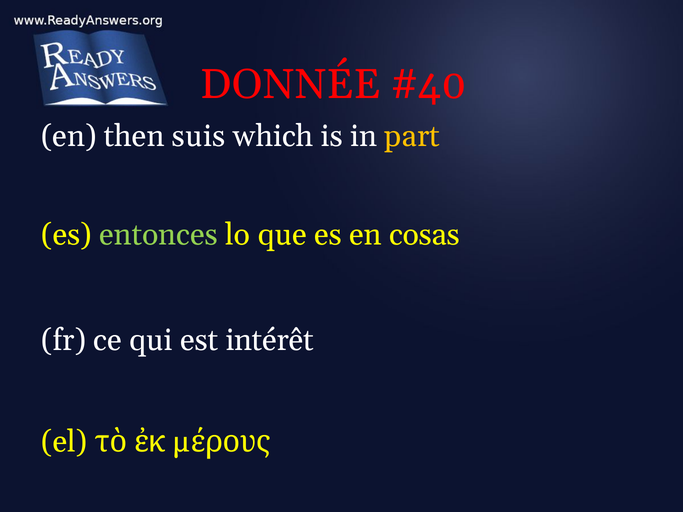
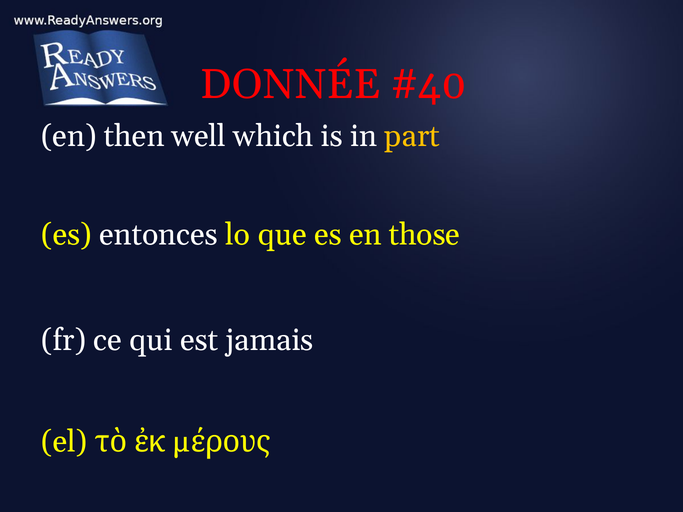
suis: suis -> well (199, 136)
entonces colour: light green -> white (159, 235)
cosas: cosas -> those (424, 235)
intérêt: intérêt -> jamais (270, 340)
